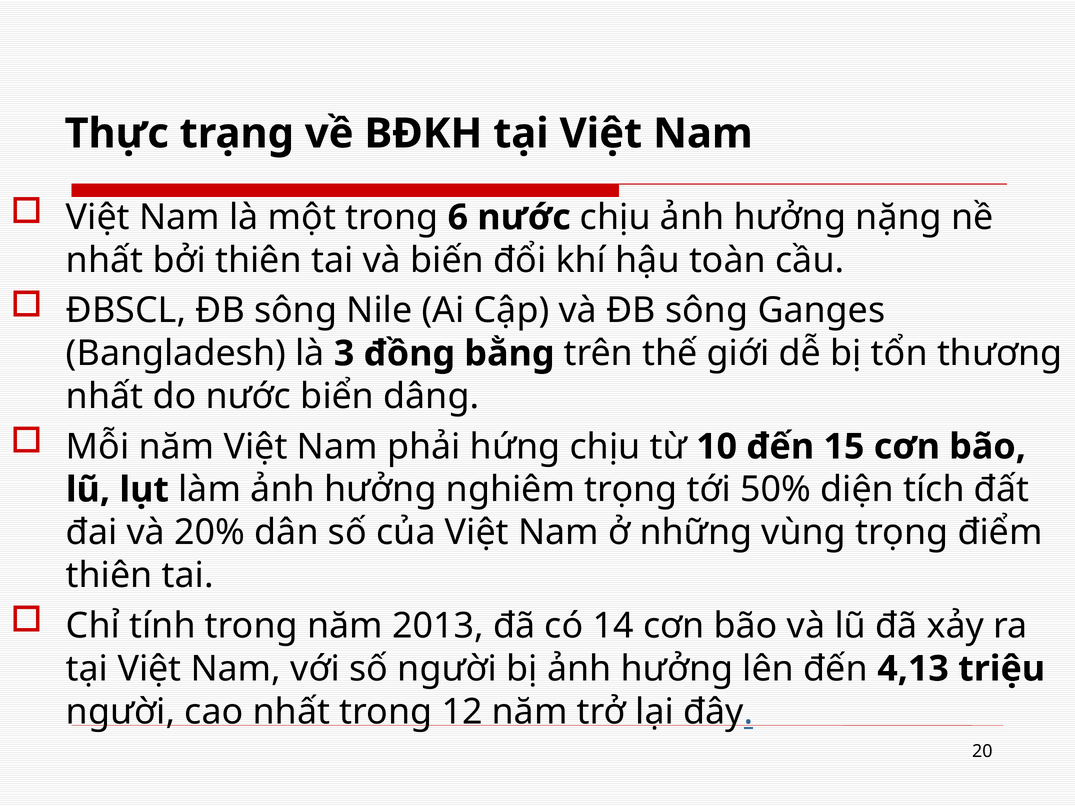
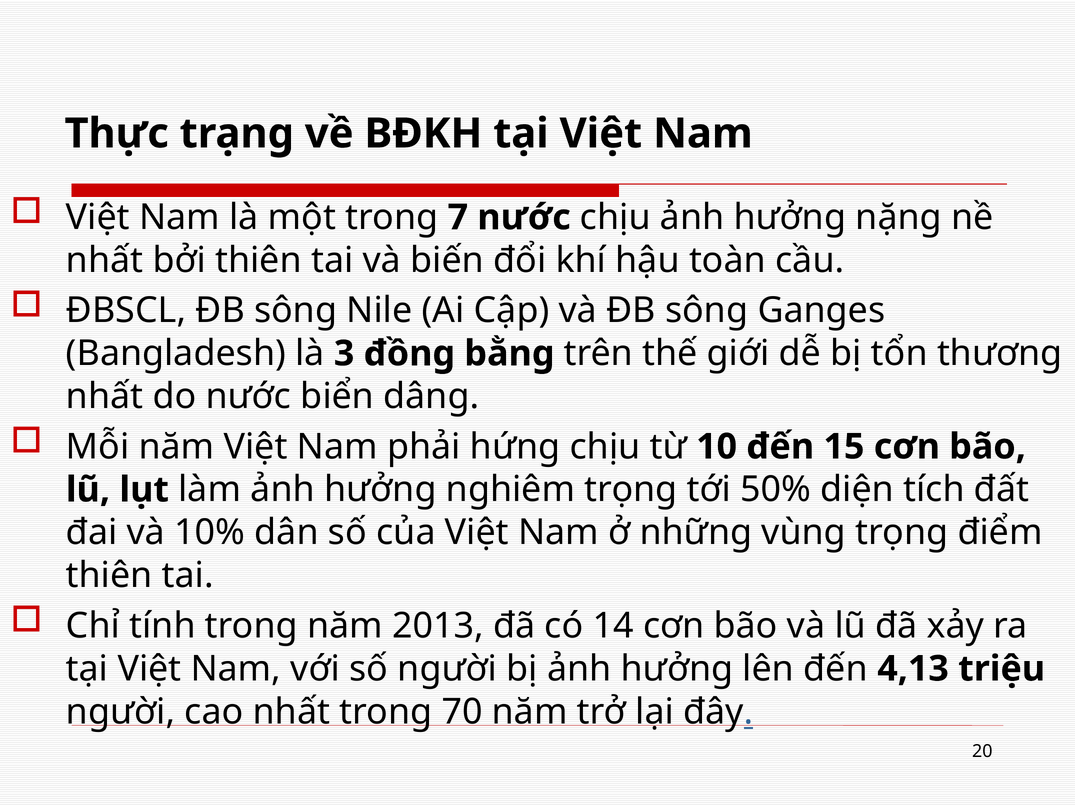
6: 6 -> 7 (458, 218)
20%: 20% -> 10% (210, 533)
12: 12 -> 70 (462, 712)
